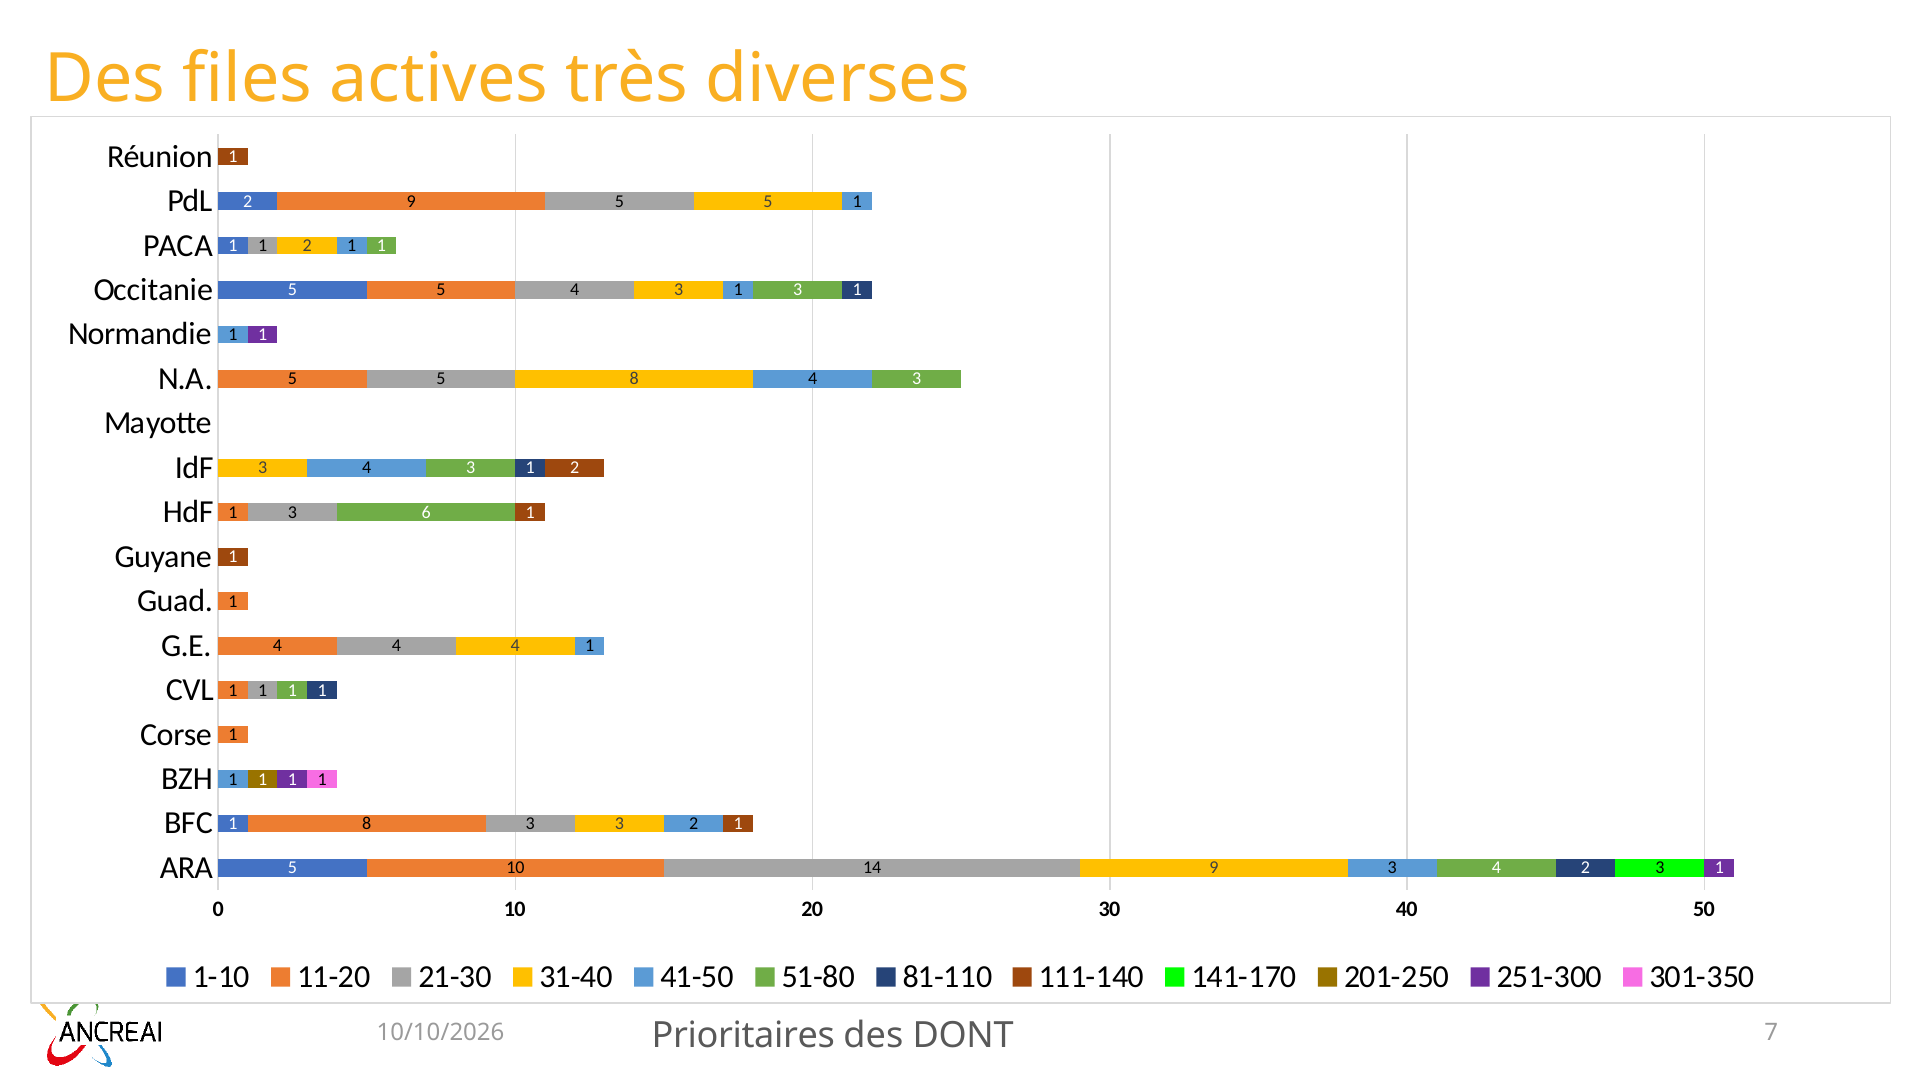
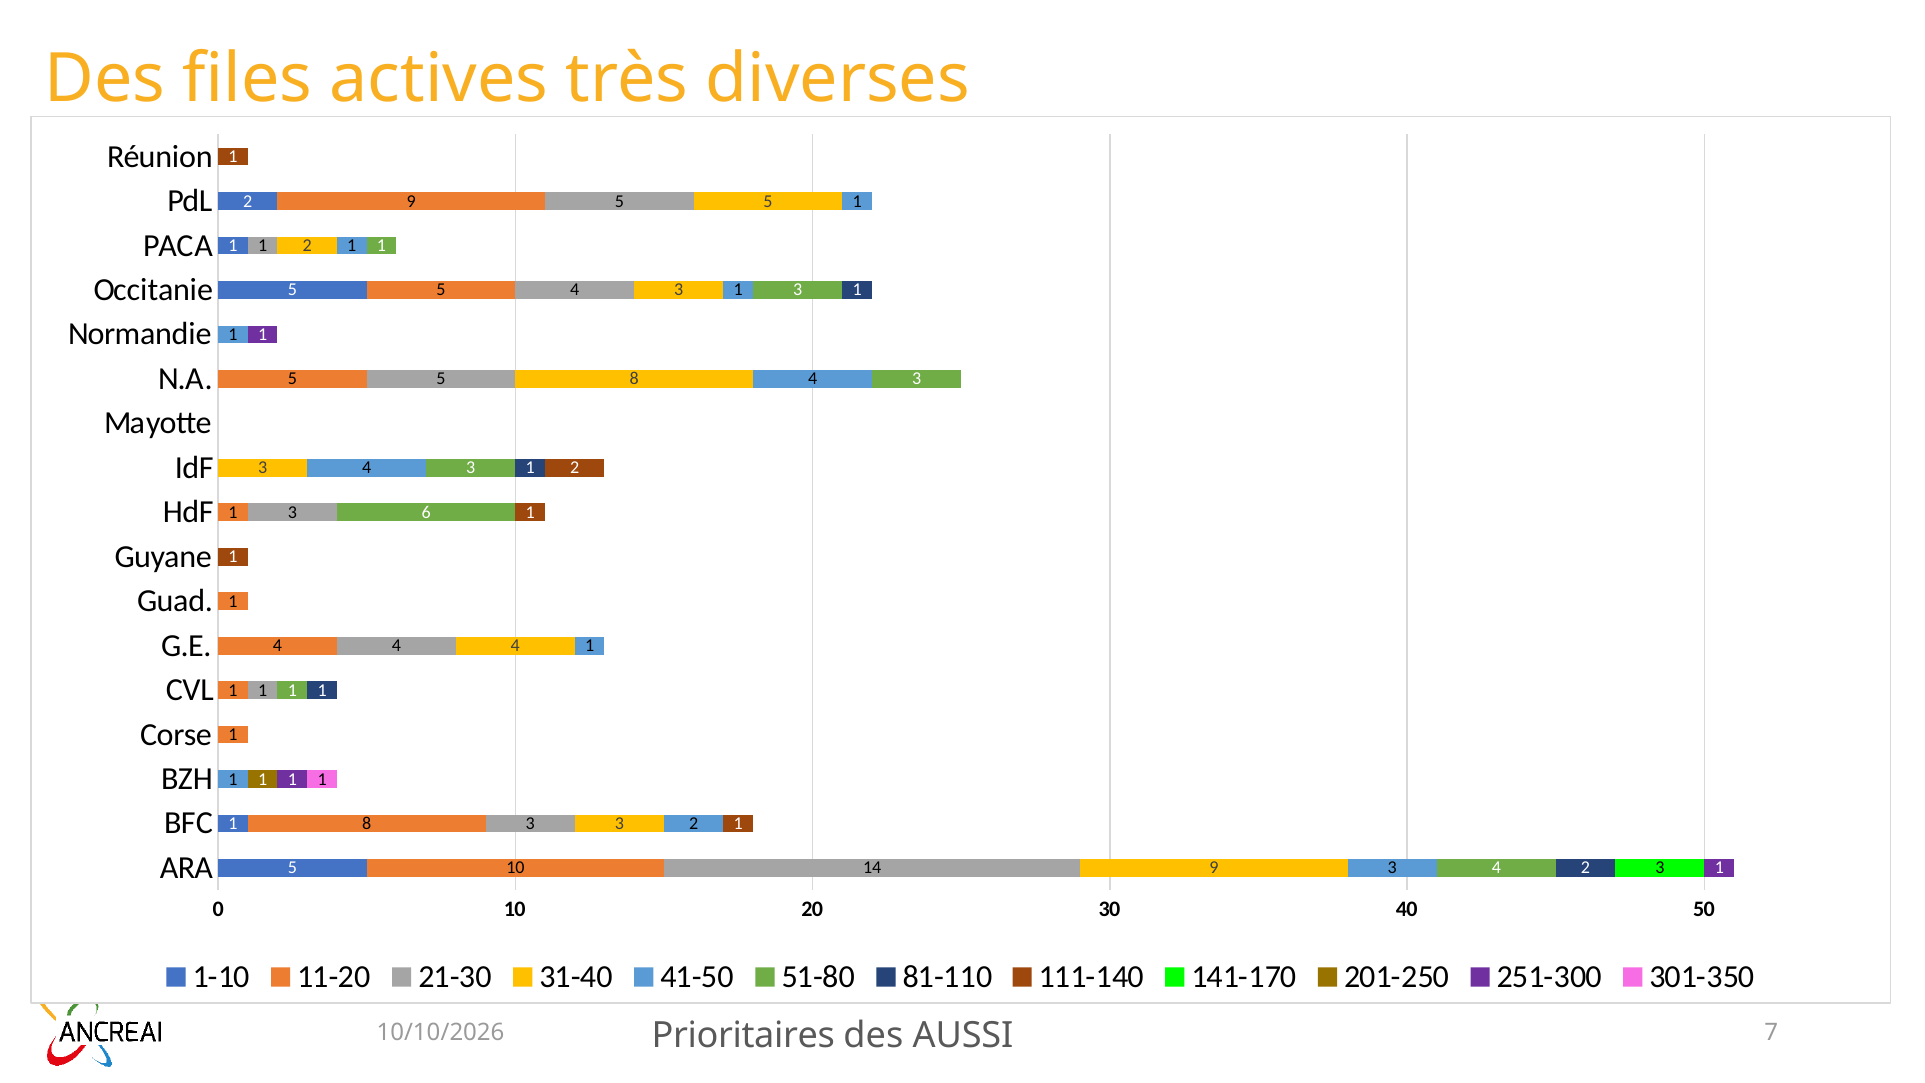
DONT: DONT -> AUSSI (963, 1035)
